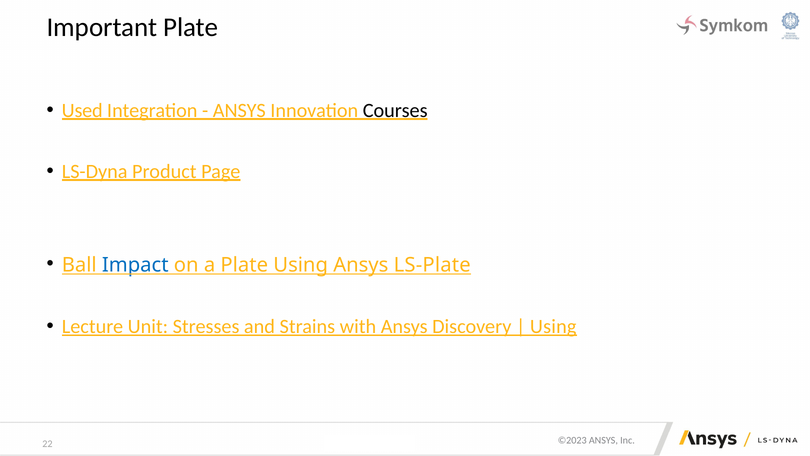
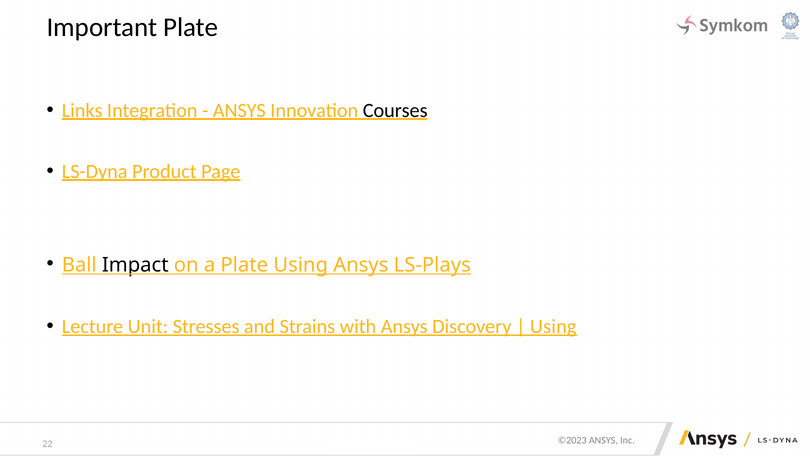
Used: Used -> Links (82, 110)
Impact colour: blue -> black (135, 265)
LS-Plate: LS-Plate -> LS-Plays (432, 265)
